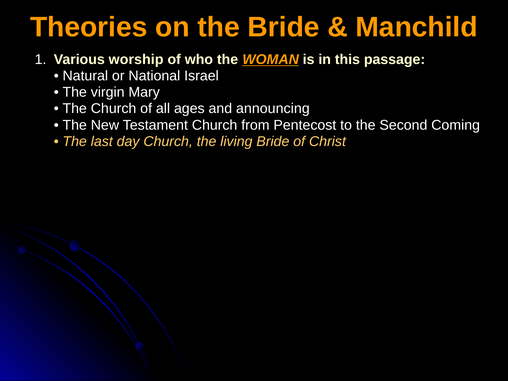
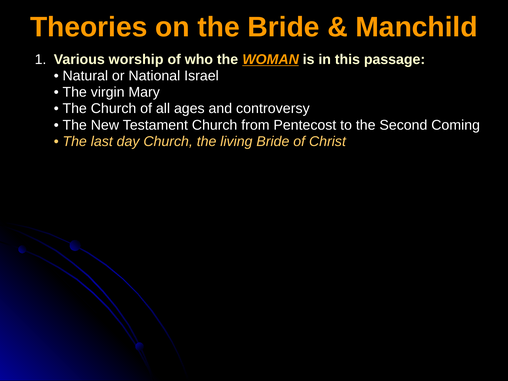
announcing: announcing -> controversy (273, 109)
